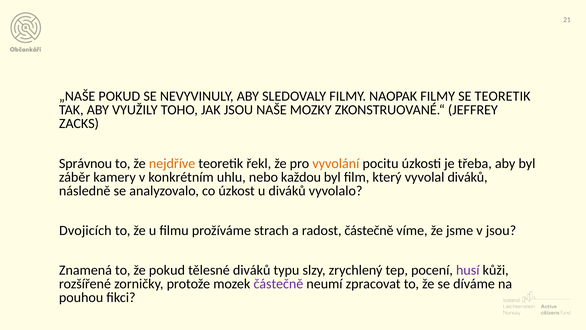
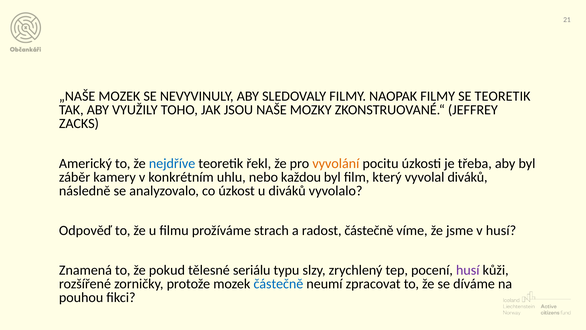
„NAŠE POKUD: POKUD -> MOZEK (119, 96)
Správnou: Správnou -> Americký (85, 163)
nejdříve colour: orange -> blue (172, 163)
Dvojicích: Dvojicích -> Odpověď (85, 230)
v jsou: jsou -> husí (501, 230)
tělesné diváků: diváků -> seriálu (252, 270)
částečně colour: purple -> blue (278, 284)
